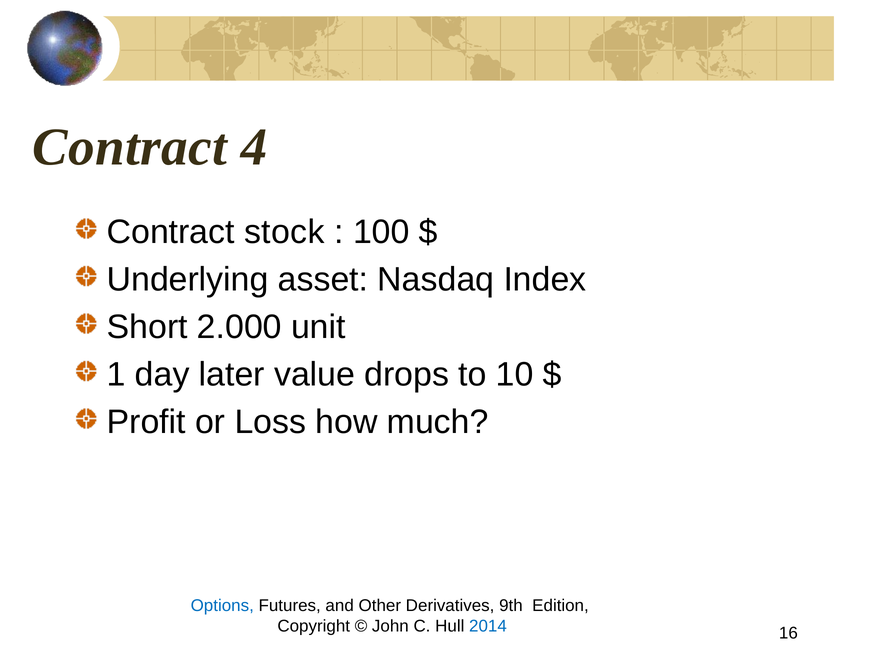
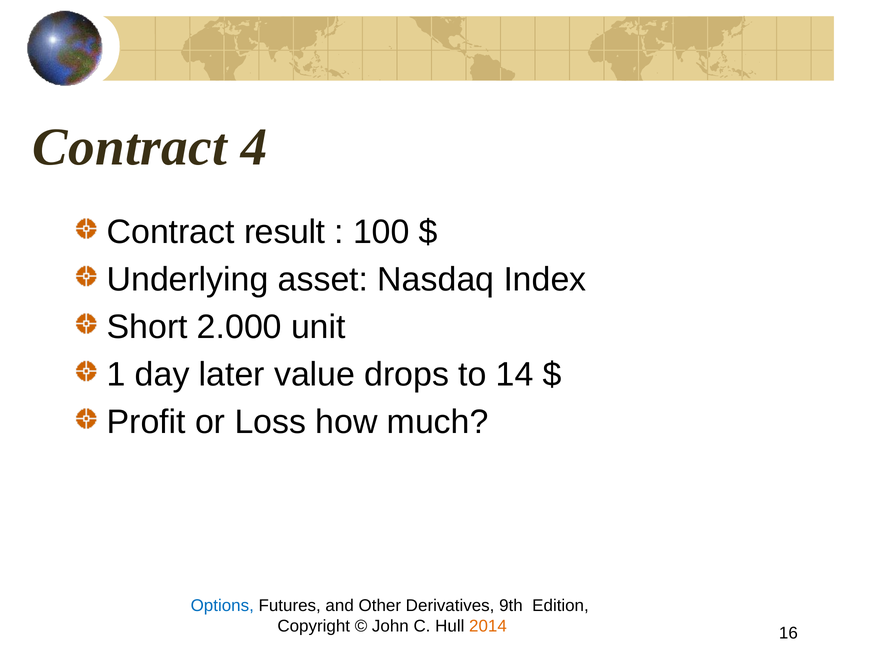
stock: stock -> result (285, 232)
10: 10 -> 14 (515, 374)
2014 colour: blue -> orange (488, 626)
